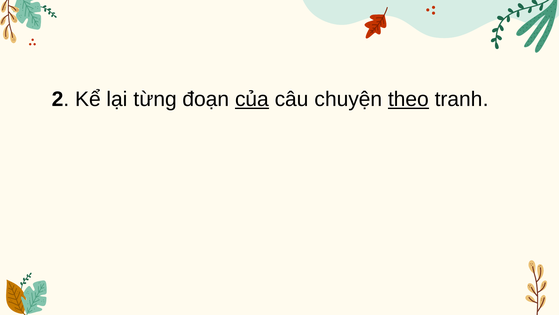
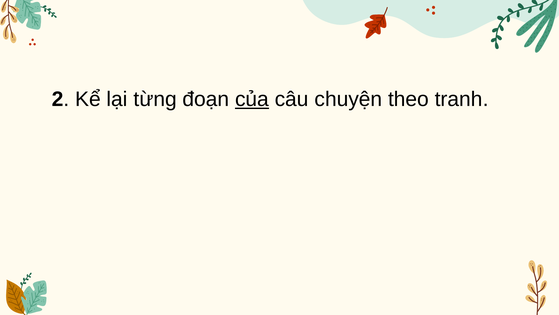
theo underline: present -> none (408, 99)
